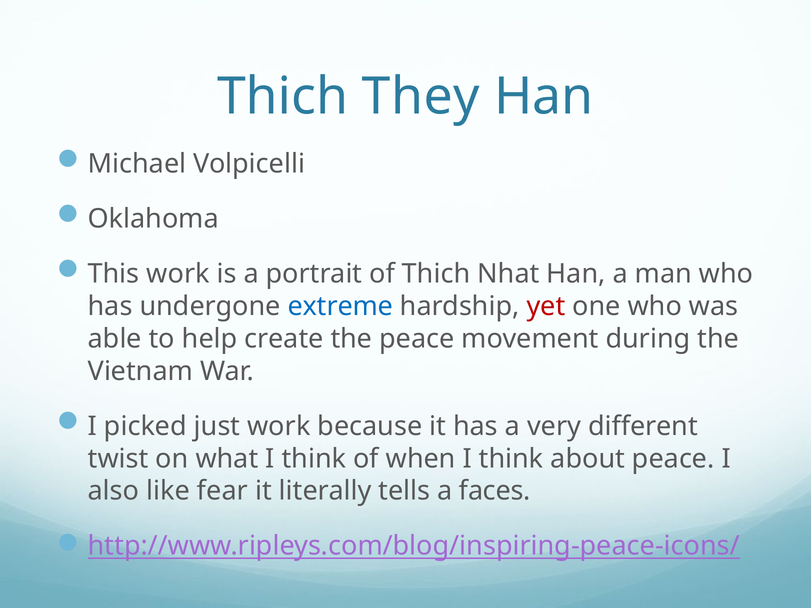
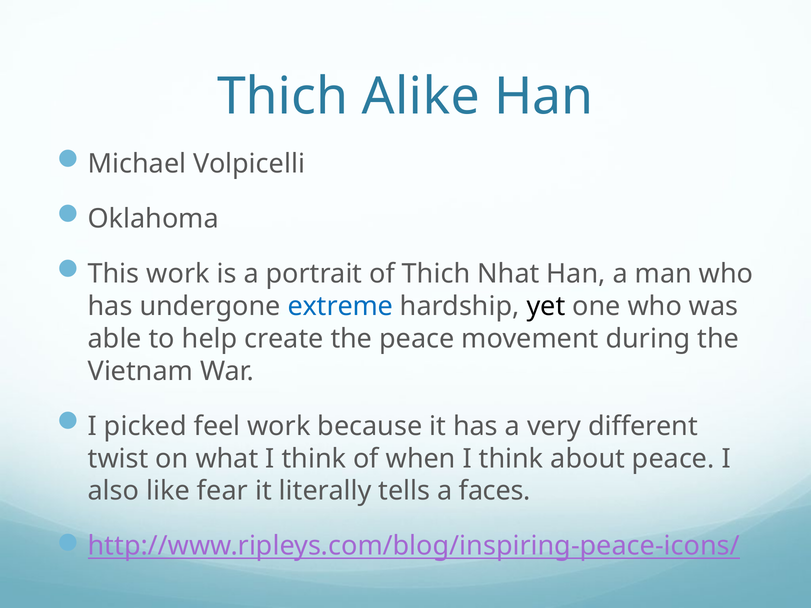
They: They -> Alike (421, 97)
yet colour: red -> black (546, 307)
just: just -> feel (217, 426)
